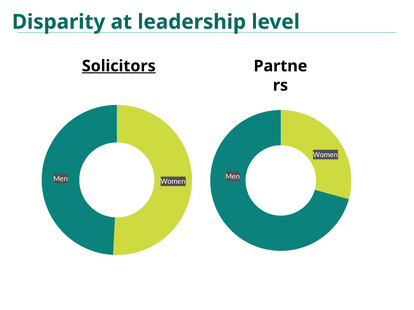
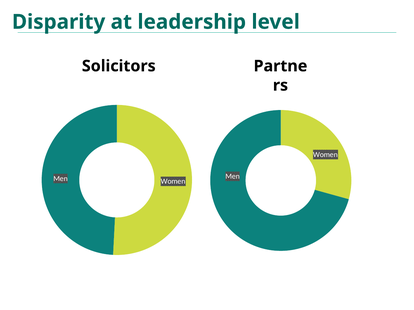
Solicitors underline: present -> none (119, 66)
